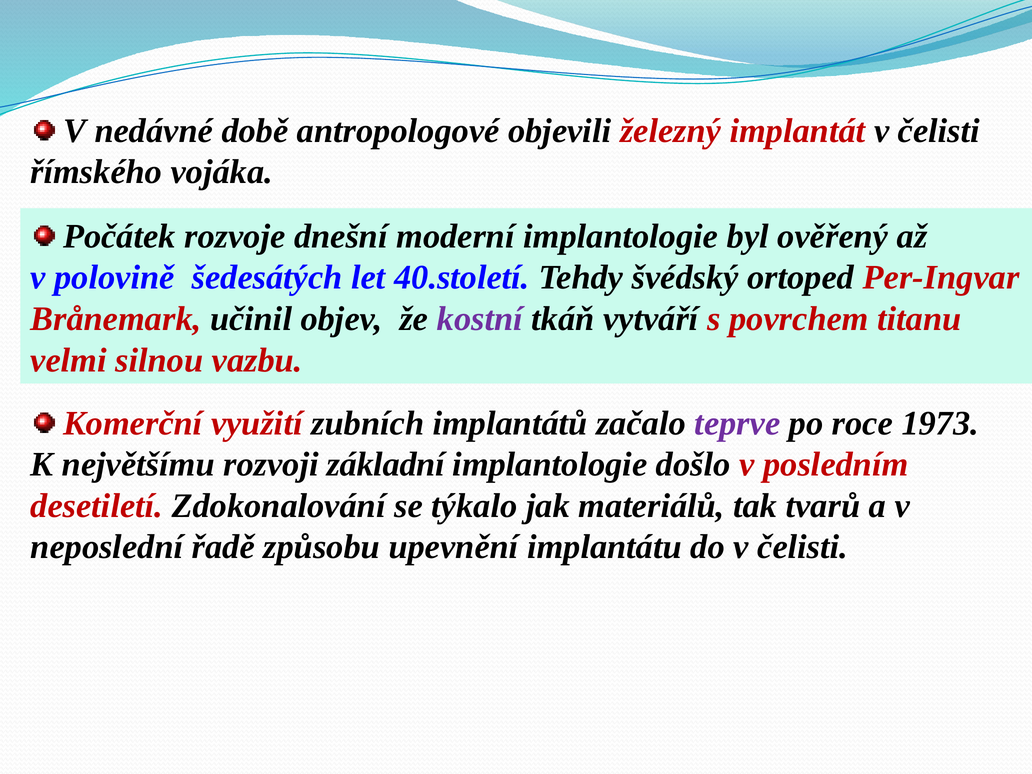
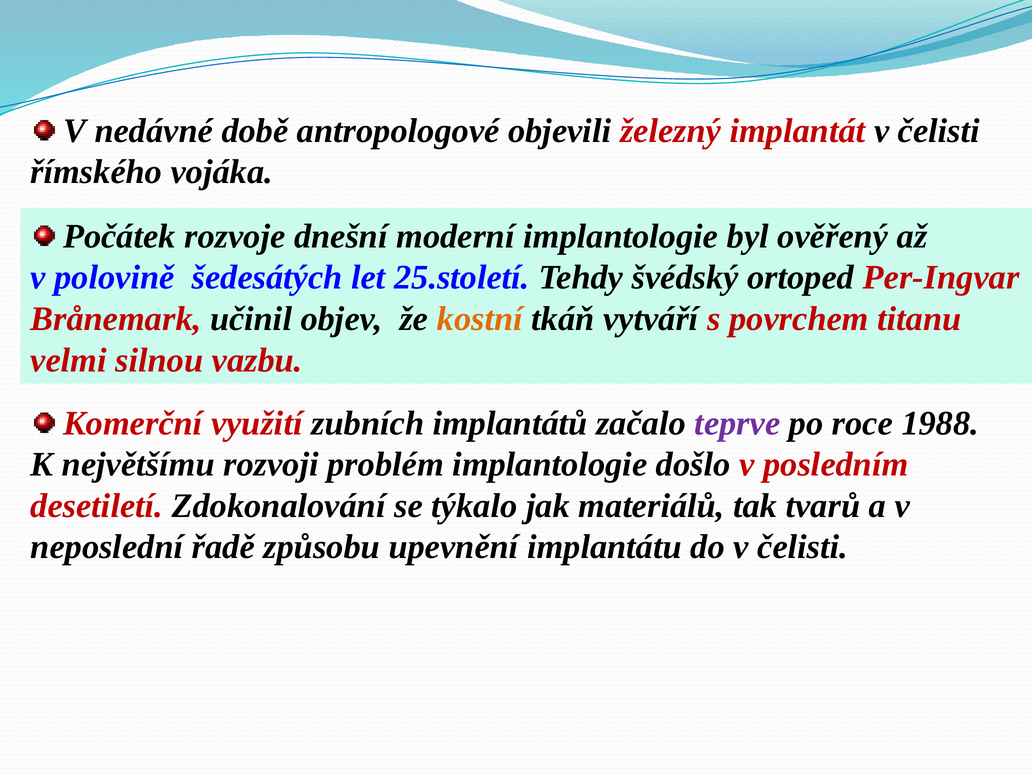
40.století: 40.století -> 25.století (462, 278)
kostní colour: purple -> orange (480, 319)
1973: 1973 -> 1988 (940, 423)
základní: základní -> problém (386, 465)
